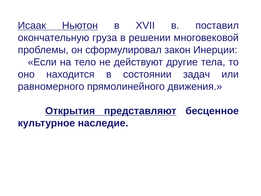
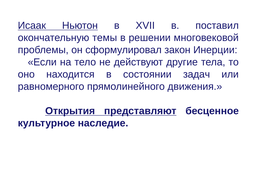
груза: груза -> темы (105, 38)
